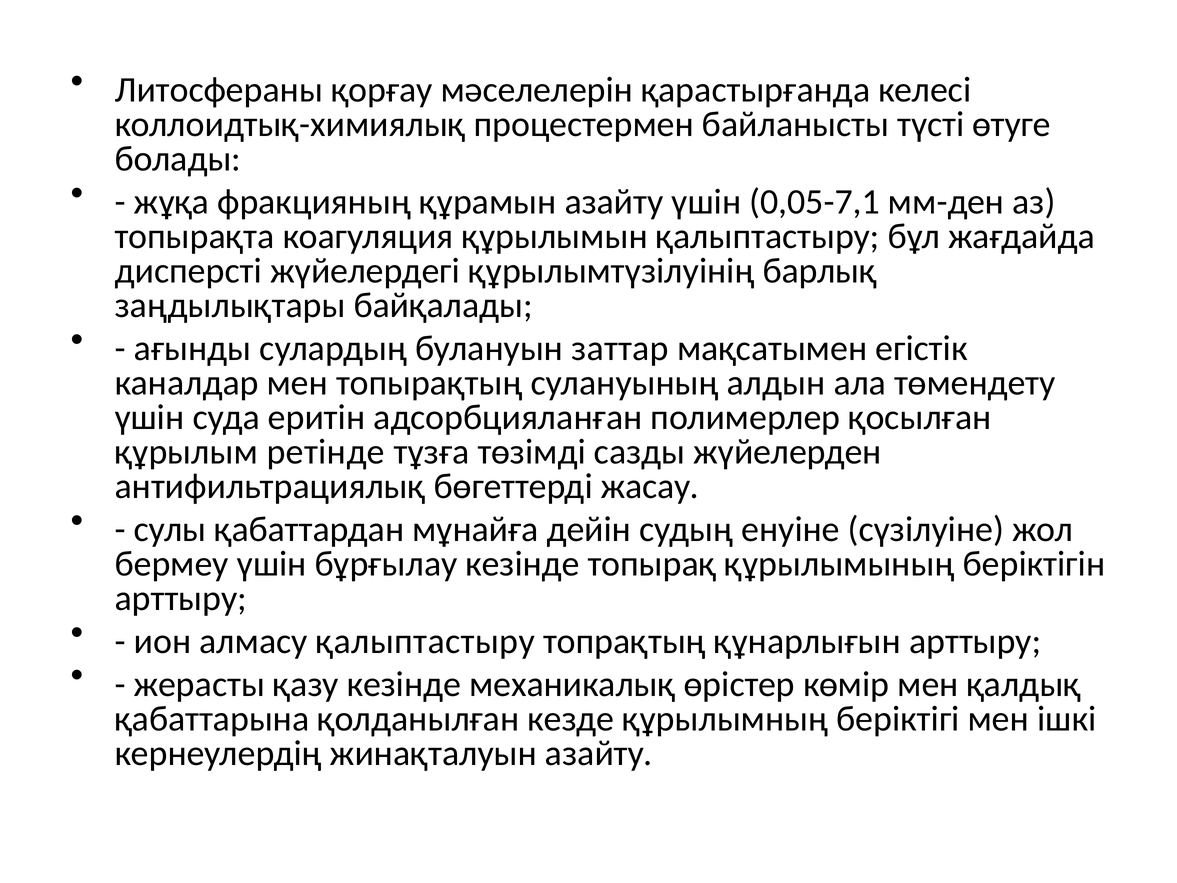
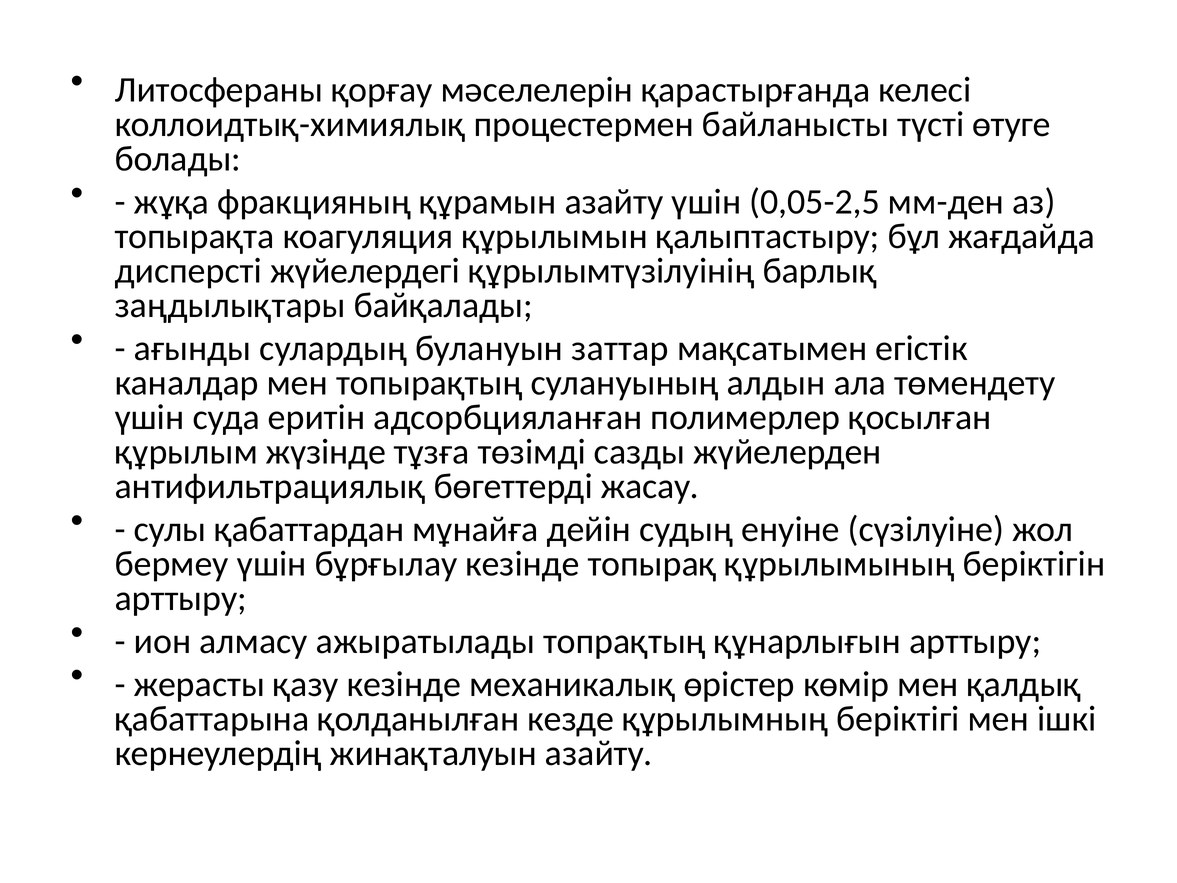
0,05-7,1: 0,05-7,1 -> 0,05-2,5 (815, 202)
ретінде: ретінде -> жүзінде (326, 452)
алмасу қалыптастыру: қалыптастыру -> ажыратылады (426, 641)
